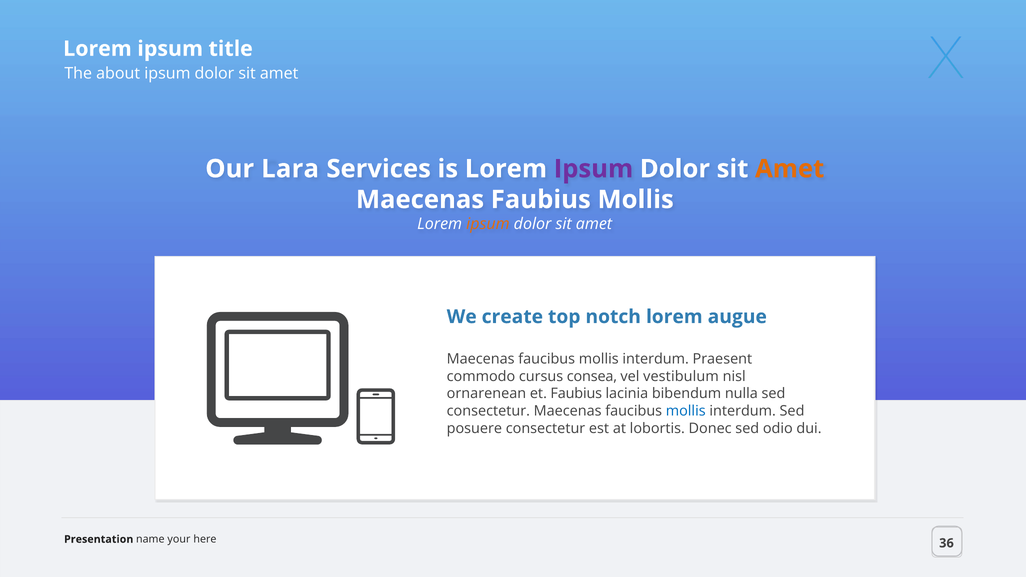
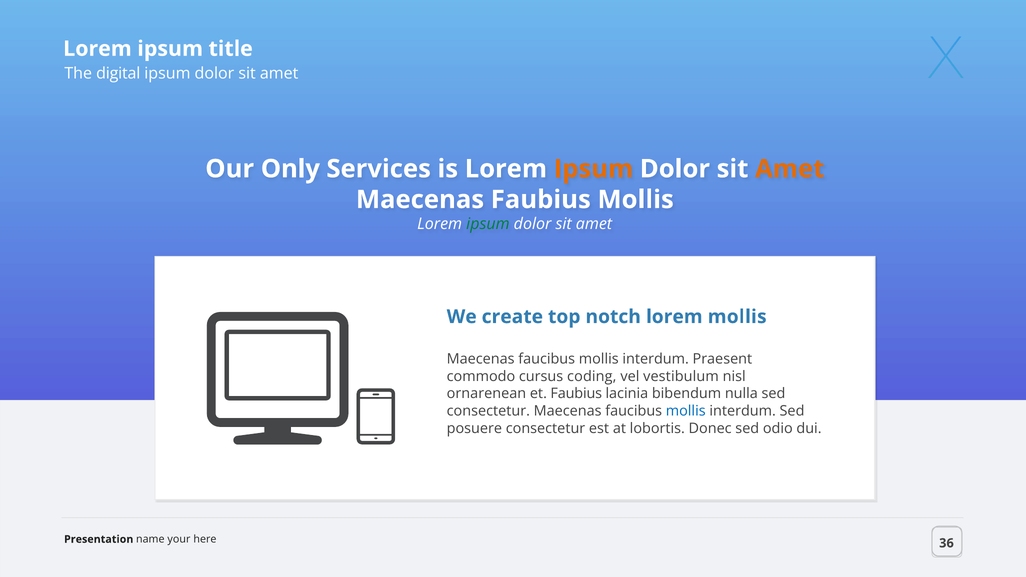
about: about -> digital (118, 74)
Lara: Lara -> Only (290, 169)
Ipsum colour: purple -> orange (593, 169)
ipsum colour: orange -> green (488, 224)
lorem augue: augue -> mollis (737, 317)
consea: consea -> coding (592, 376)
